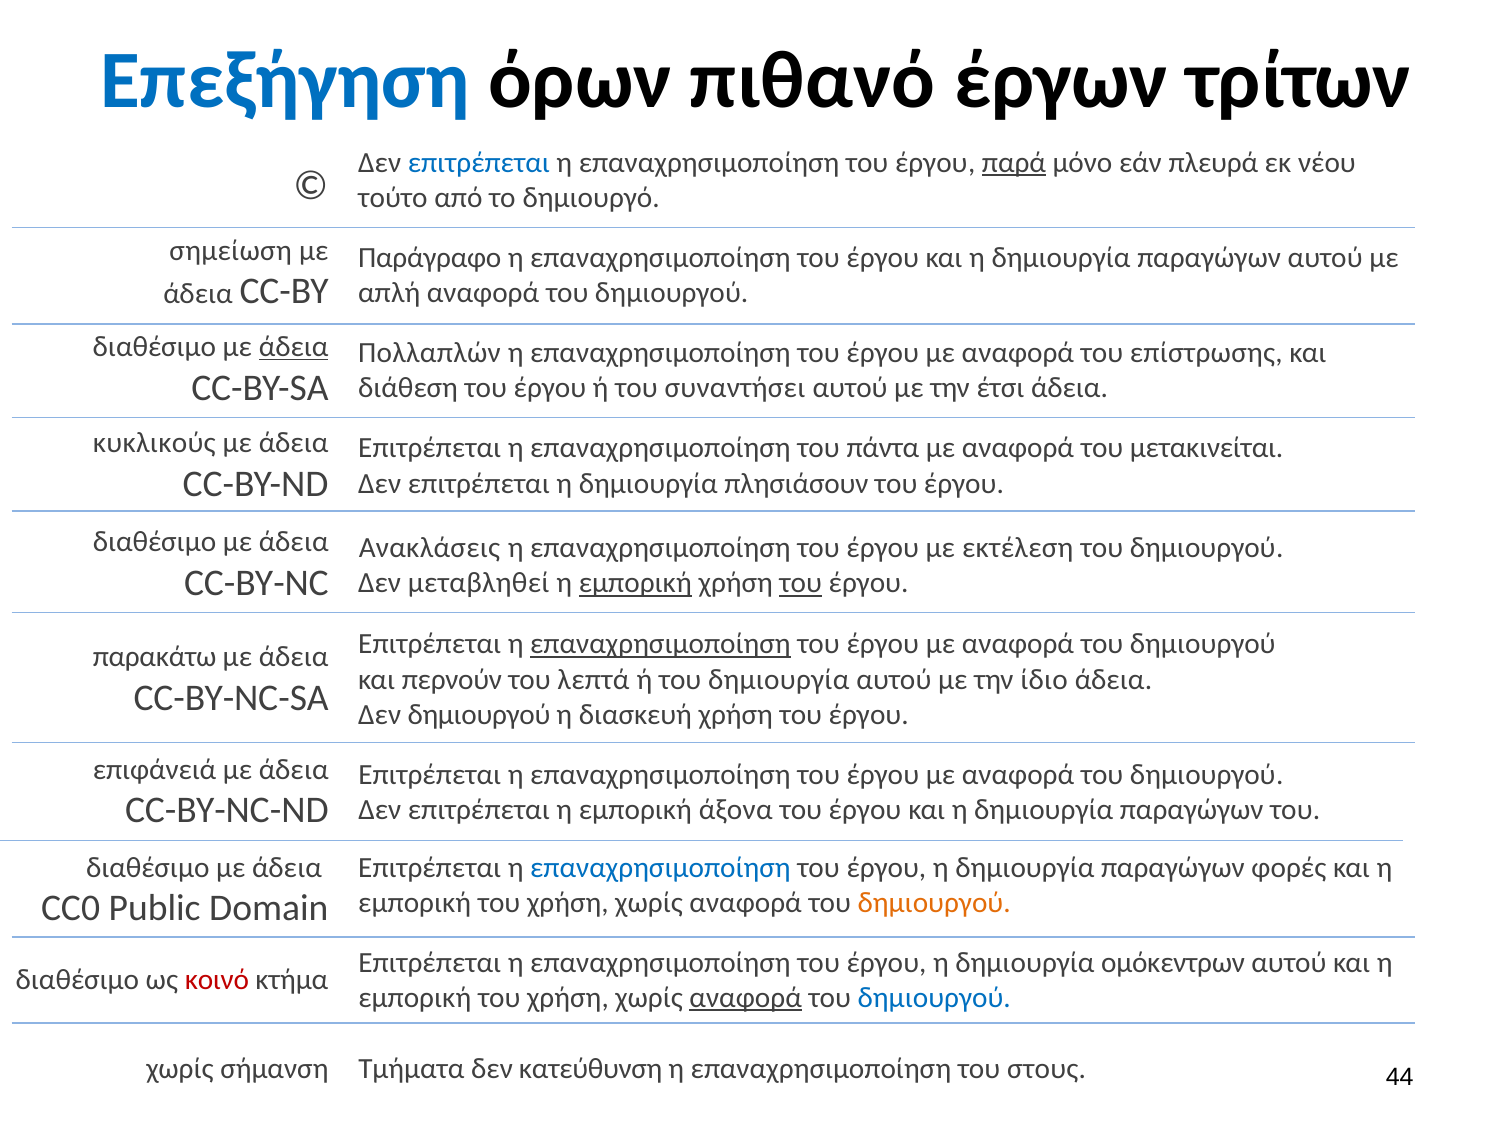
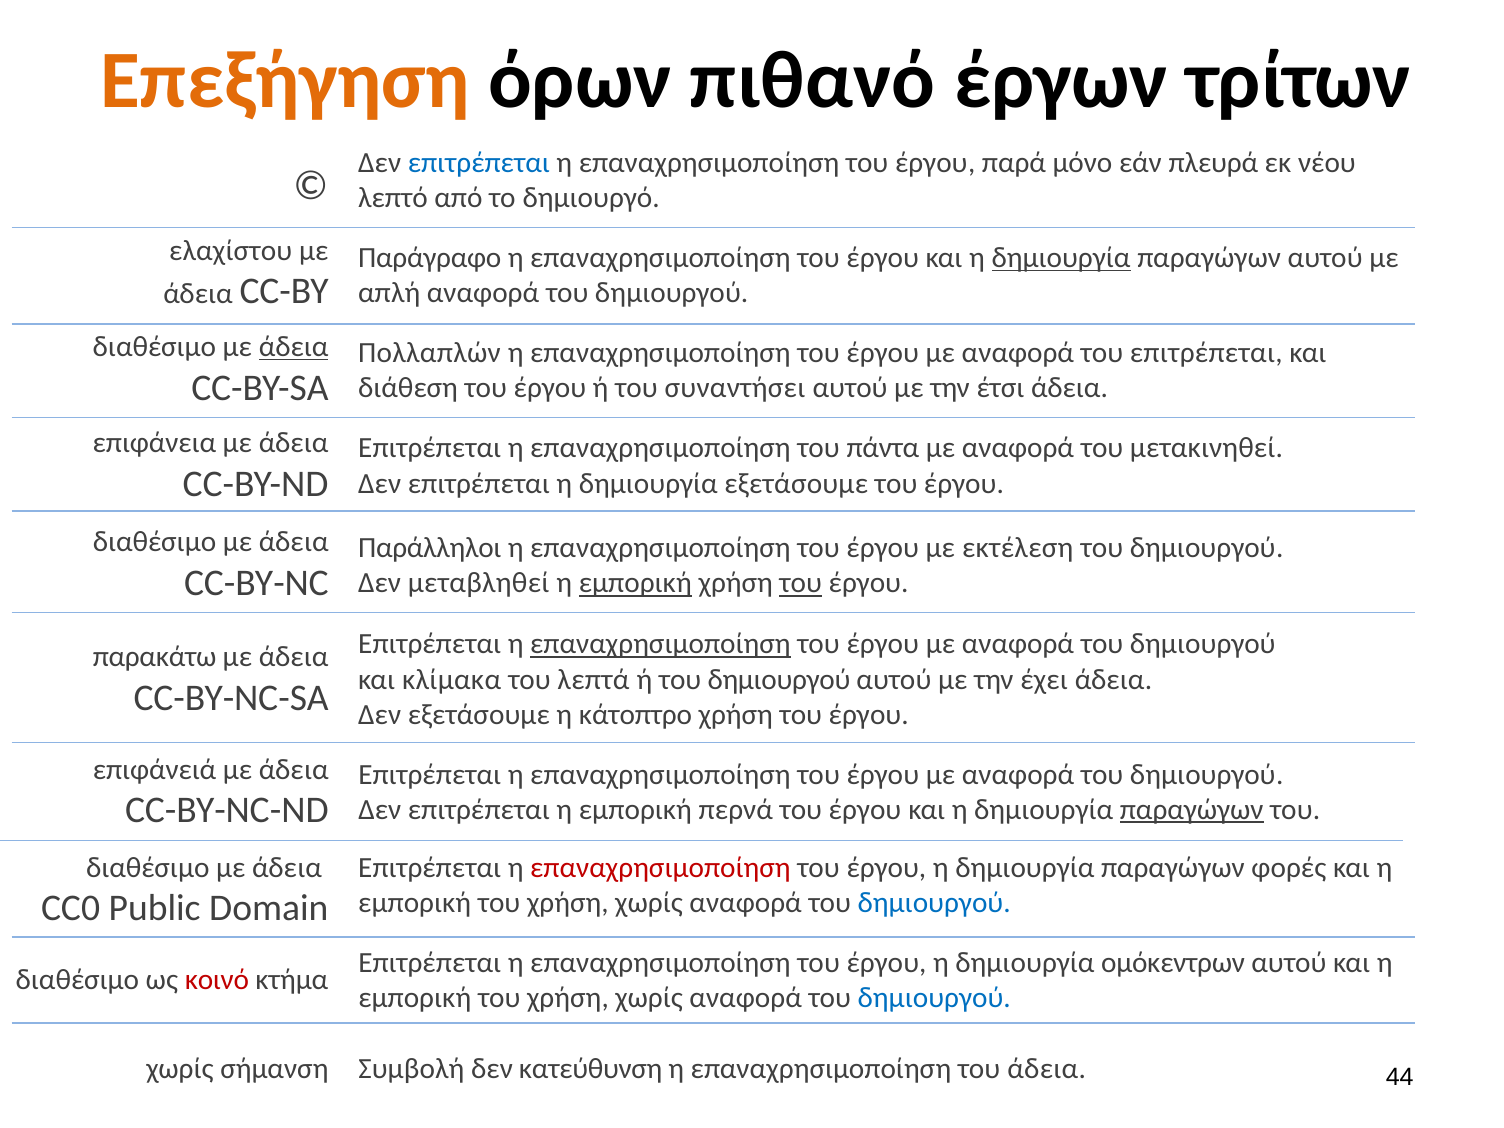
Επεξήγηση colour: blue -> orange (285, 80)
παρά underline: present -> none (1014, 162)
τούτο: τούτο -> λεπτό (393, 197)
σημείωση: σημείωση -> ελαχίστου (231, 251)
δημιουργία underline: none -> present (1061, 258)
του επίστρωσης: επίστρωσης -> επιτρέπεται (1206, 353)
κυκλικούς: κυκλικούς -> επιφάνεια (154, 443)
μετακινείται: μετακινείται -> μετακινηθεί (1206, 448)
δημιουργία πλησιάσουν: πλησιάσουν -> εξετάσουμε (796, 483)
Ανακλάσεις: Ανακλάσεις -> Παράλληλοι (430, 548)
περνούν: περνούν -> κλίμακα (452, 679)
ή του δημιουργία: δημιουργία -> δημιουργού (779, 679)
ίδιο: ίδιο -> έχει (1044, 679)
Δεν δημιουργού: δημιουργού -> εξετάσουμε (479, 715)
διασκευή: διασκευή -> κάτοπτρο (635, 715)
άξονα: άξονα -> περνά (736, 810)
παραγώγων underline: none -> present (1192, 810)
επαναχρησιμοποίηση colour: blue -> red (660, 868)
δημιουργού colour: orange -> blue (934, 903)
αναφορά underline: present -> none (746, 998)
Τμήματα: Τμήματα -> Συμβολή (411, 1069)
του στους: στους -> άδεια (1047, 1069)
